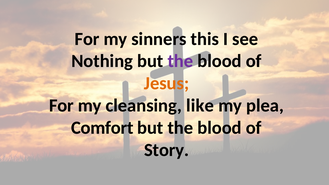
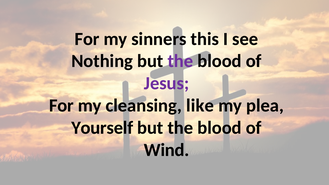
Jesus colour: orange -> purple (167, 83)
Comfort: Comfort -> Yourself (102, 128)
Story: Story -> Wind (167, 150)
